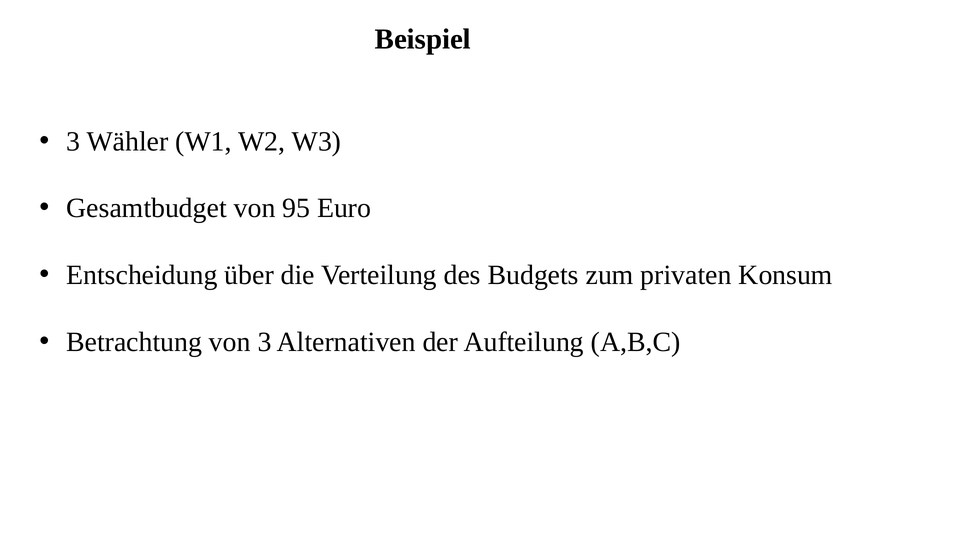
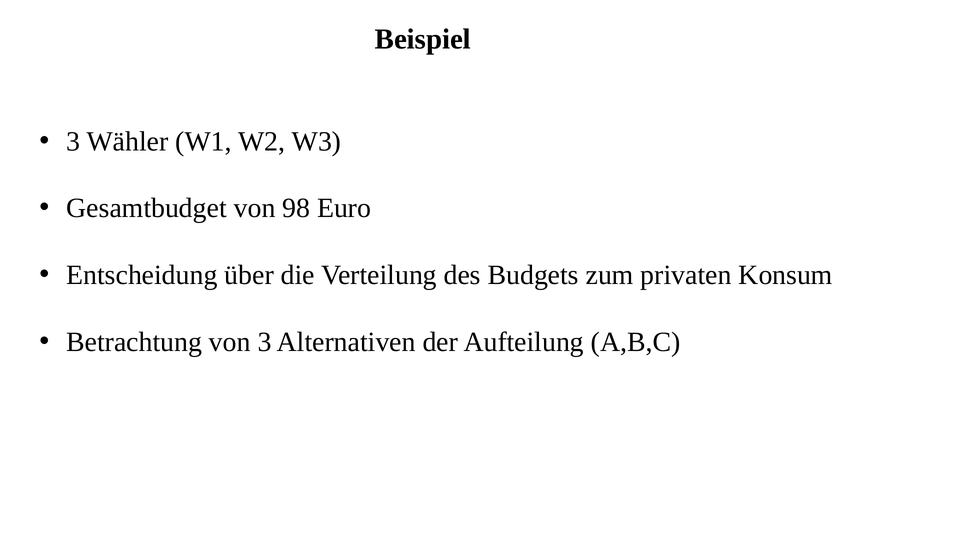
95: 95 -> 98 (296, 208)
